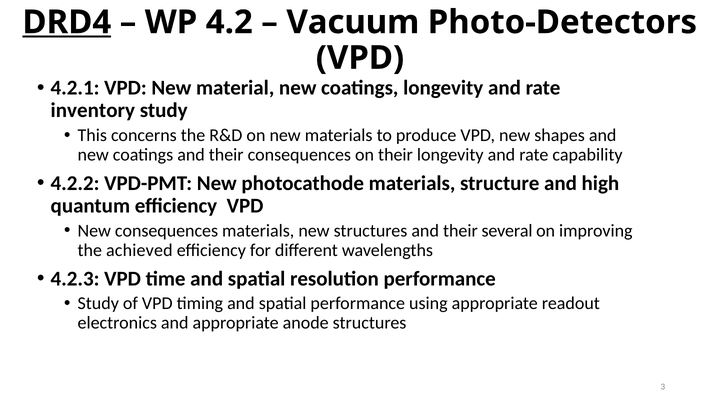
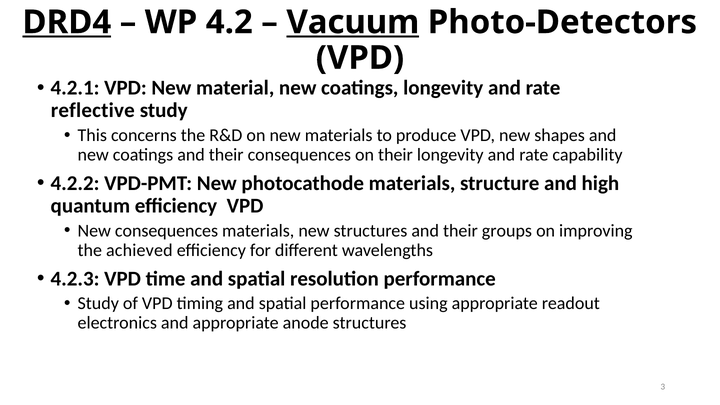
Vacuum underline: none -> present (353, 22)
inventory: inventory -> reflective (93, 111)
several: several -> groups (507, 231)
